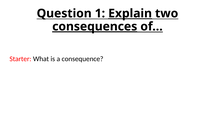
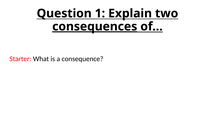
Explain underline: present -> none (130, 13)
